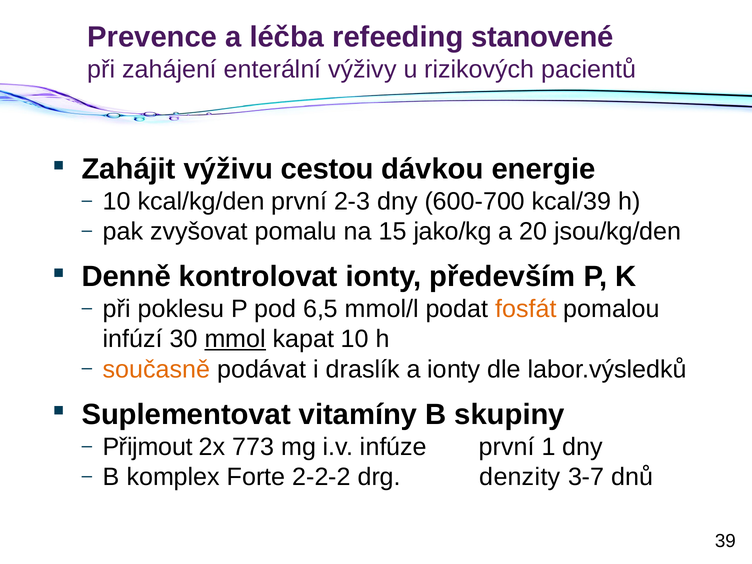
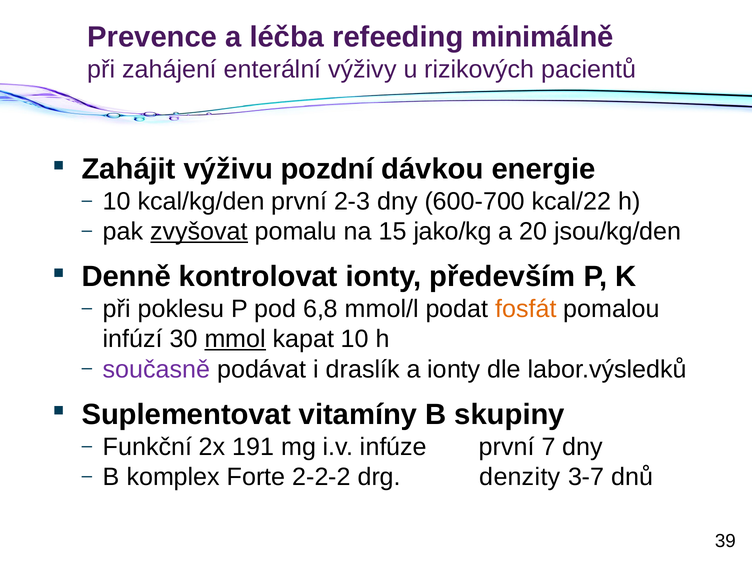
stanovené: stanovené -> minimálně (542, 37)
cestou: cestou -> pozdní (327, 169)
kcal/39: kcal/39 -> kcal/22 (572, 201)
zvyšovat underline: none -> present (199, 231)
6,5: 6,5 -> 6,8 (320, 309)
současně colour: orange -> purple (157, 369)
Přijmout: Přijmout -> Funkční (147, 447)
773: 773 -> 191 (253, 447)
1: 1 -> 7 (549, 447)
